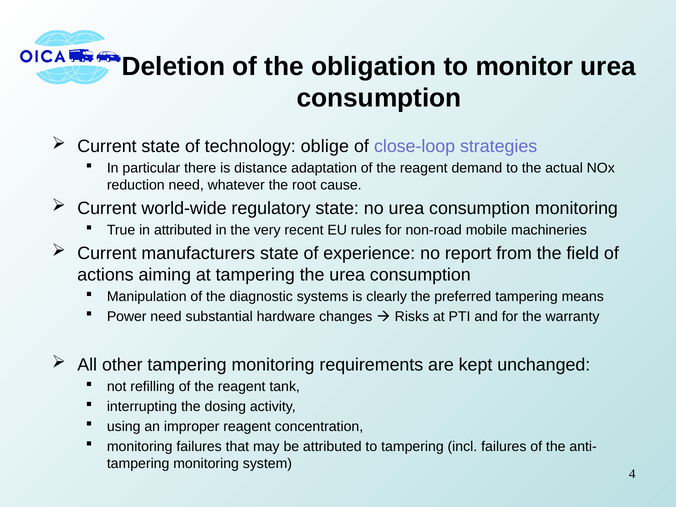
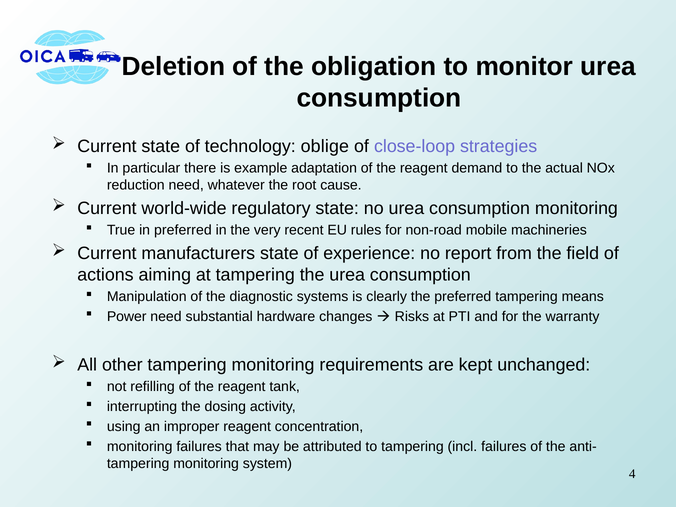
distance: distance -> example (261, 168)
in attributed: attributed -> preferred (183, 230)
